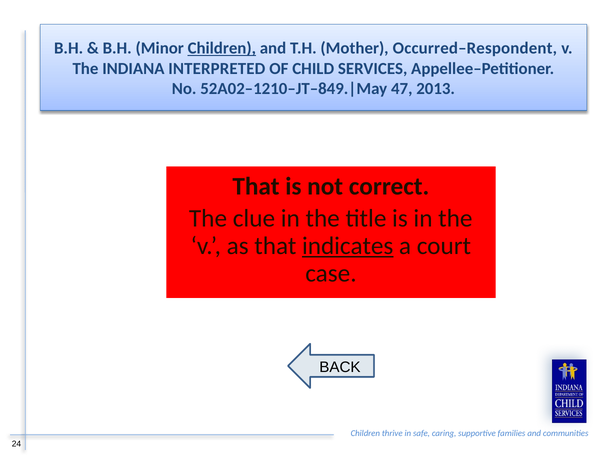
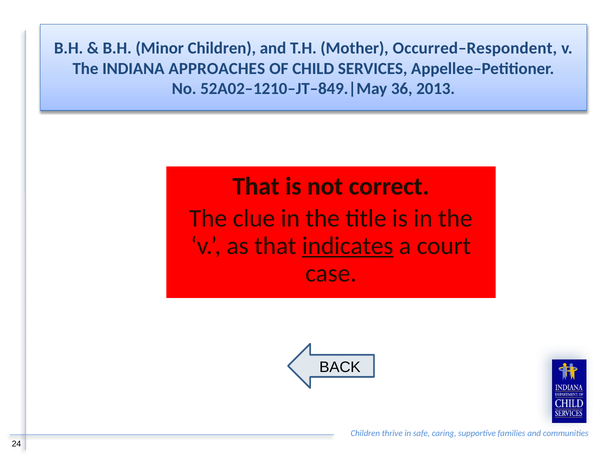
Children underline: present -> none (222, 48)
INTERPRETED: INTERPRETED -> APPROACHES (217, 69)
47: 47 -> 36 (402, 89)
